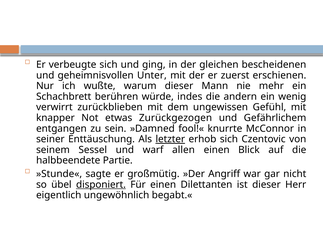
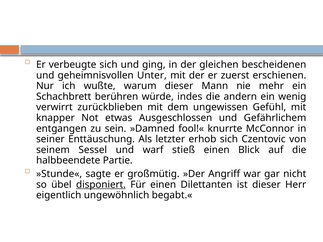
Zurückgezogen: Zurückgezogen -> Ausgeschlossen (176, 118)
letzter underline: present -> none (170, 139)
allen: allen -> stieß (184, 150)
